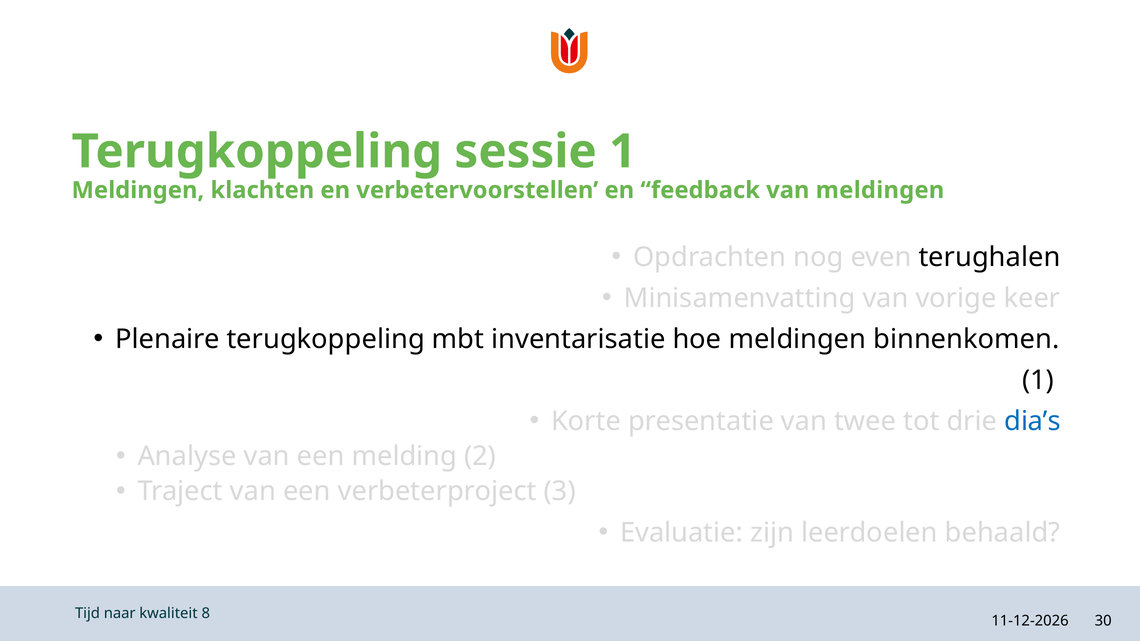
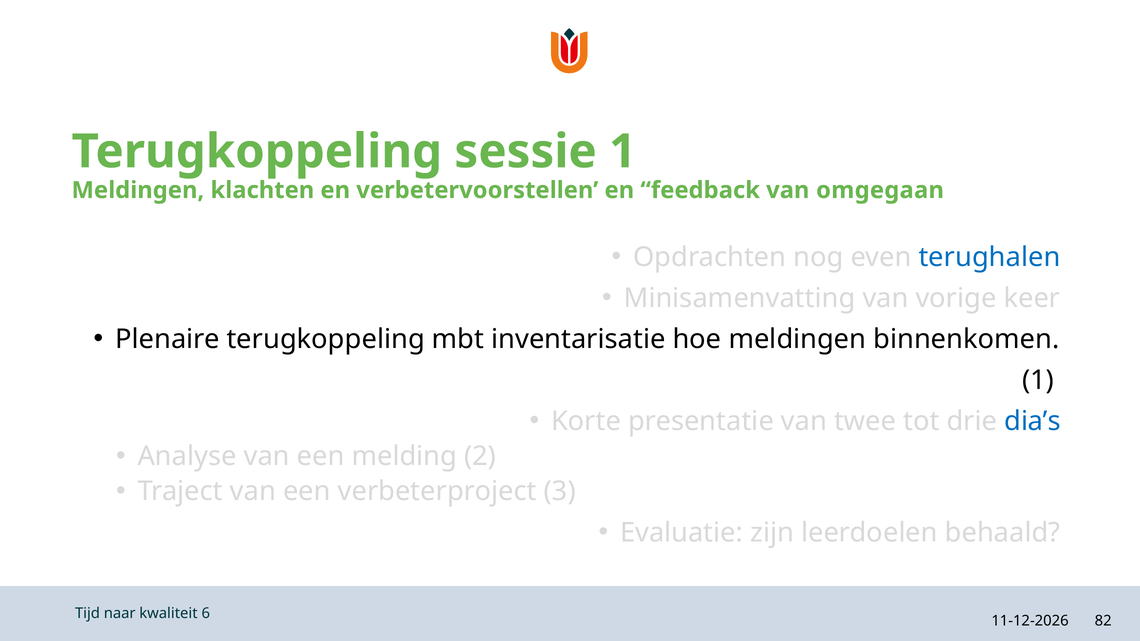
van meldingen: meldingen -> omgegaan (880, 190)
terughalen colour: black -> blue (989, 257)
8: 8 -> 6 (206, 614)
30: 30 -> 82 (1103, 621)
